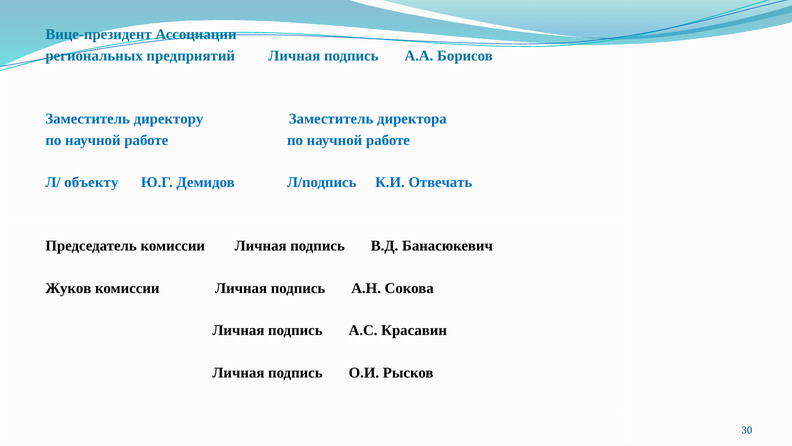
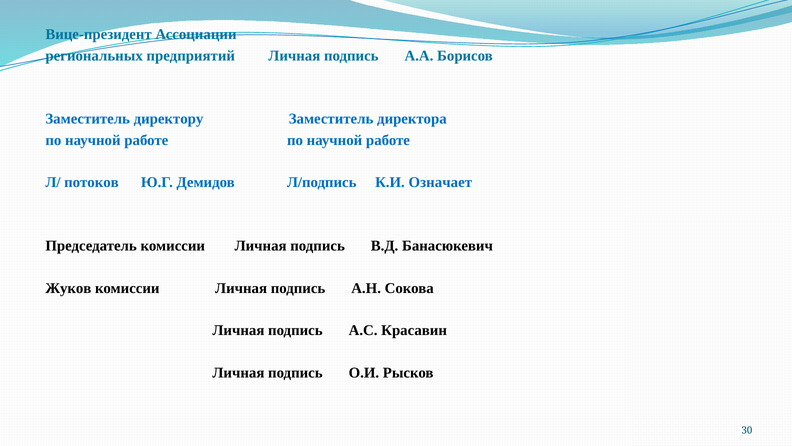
объекту: объекту -> потоков (91, 182)
Отвечать: Отвечать -> Означает (440, 182)
